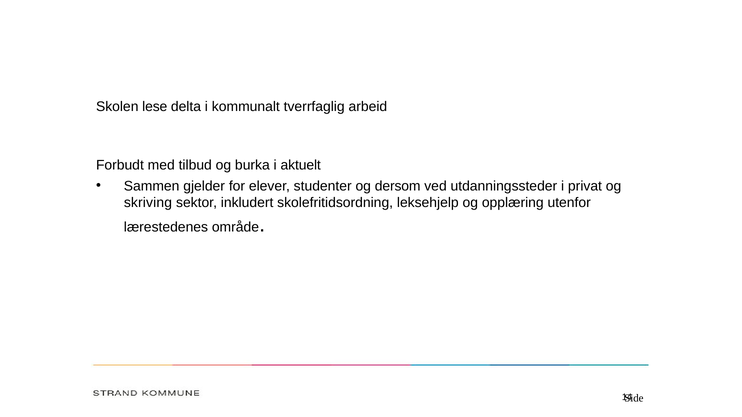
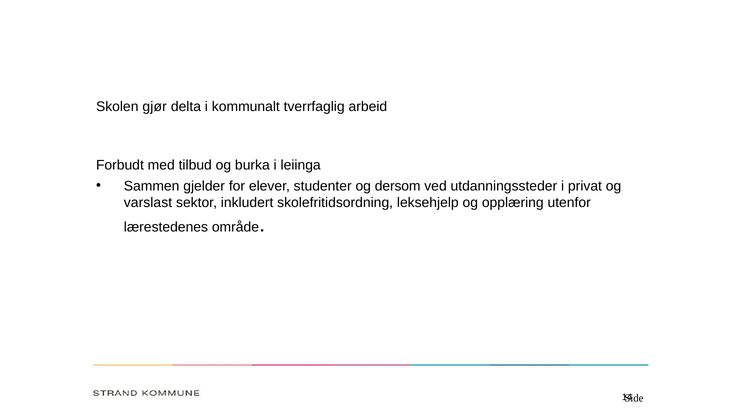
lese: lese -> gjør (155, 107)
aktuelt: aktuelt -> leiinga (301, 165)
skriving: skriving -> varslast (148, 203)
